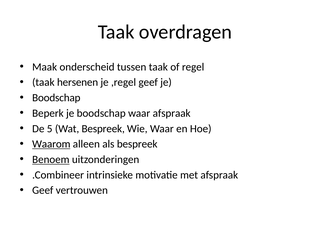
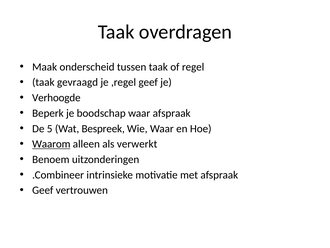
hersenen: hersenen -> gevraagd (78, 82)
Boodschap: Boodschap -> Verhoogde (56, 98)
als bespreek: bespreek -> verwerkt (137, 144)
Benoem underline: present -> none (51, 159)
